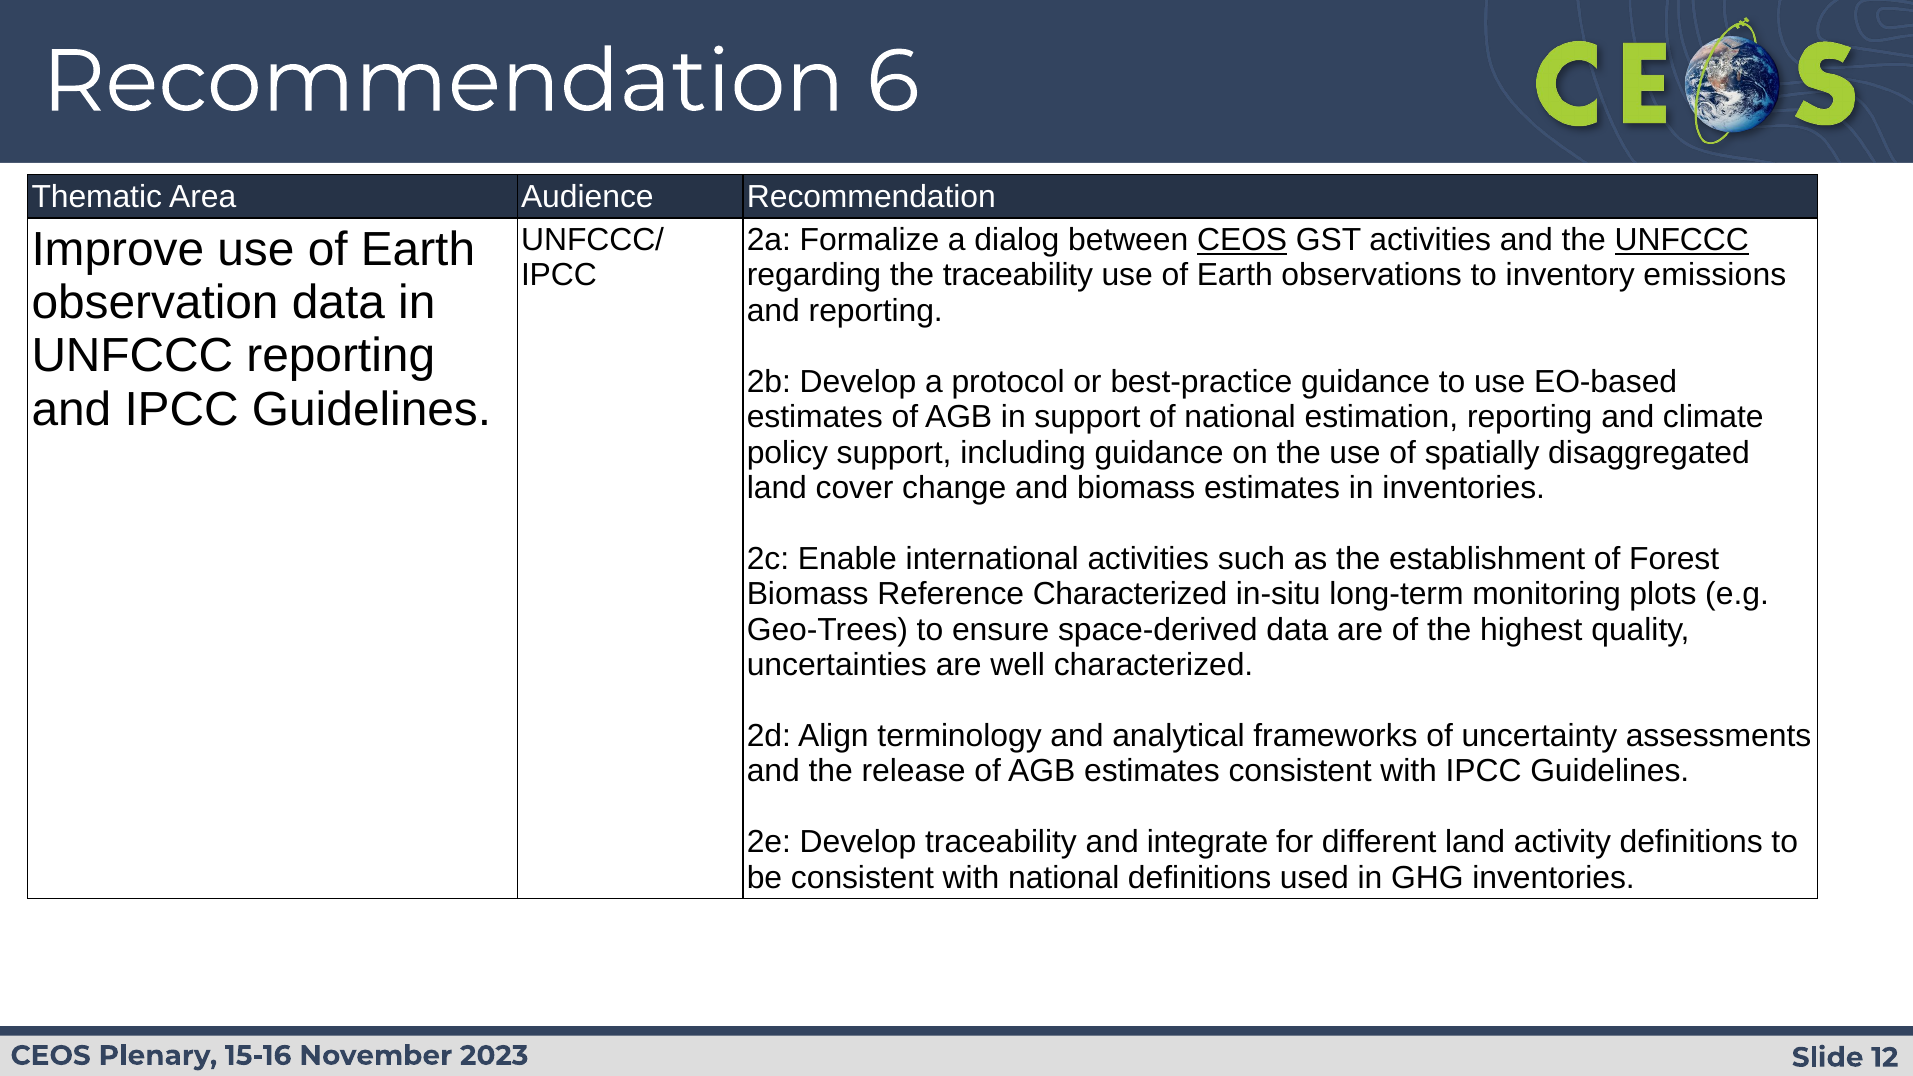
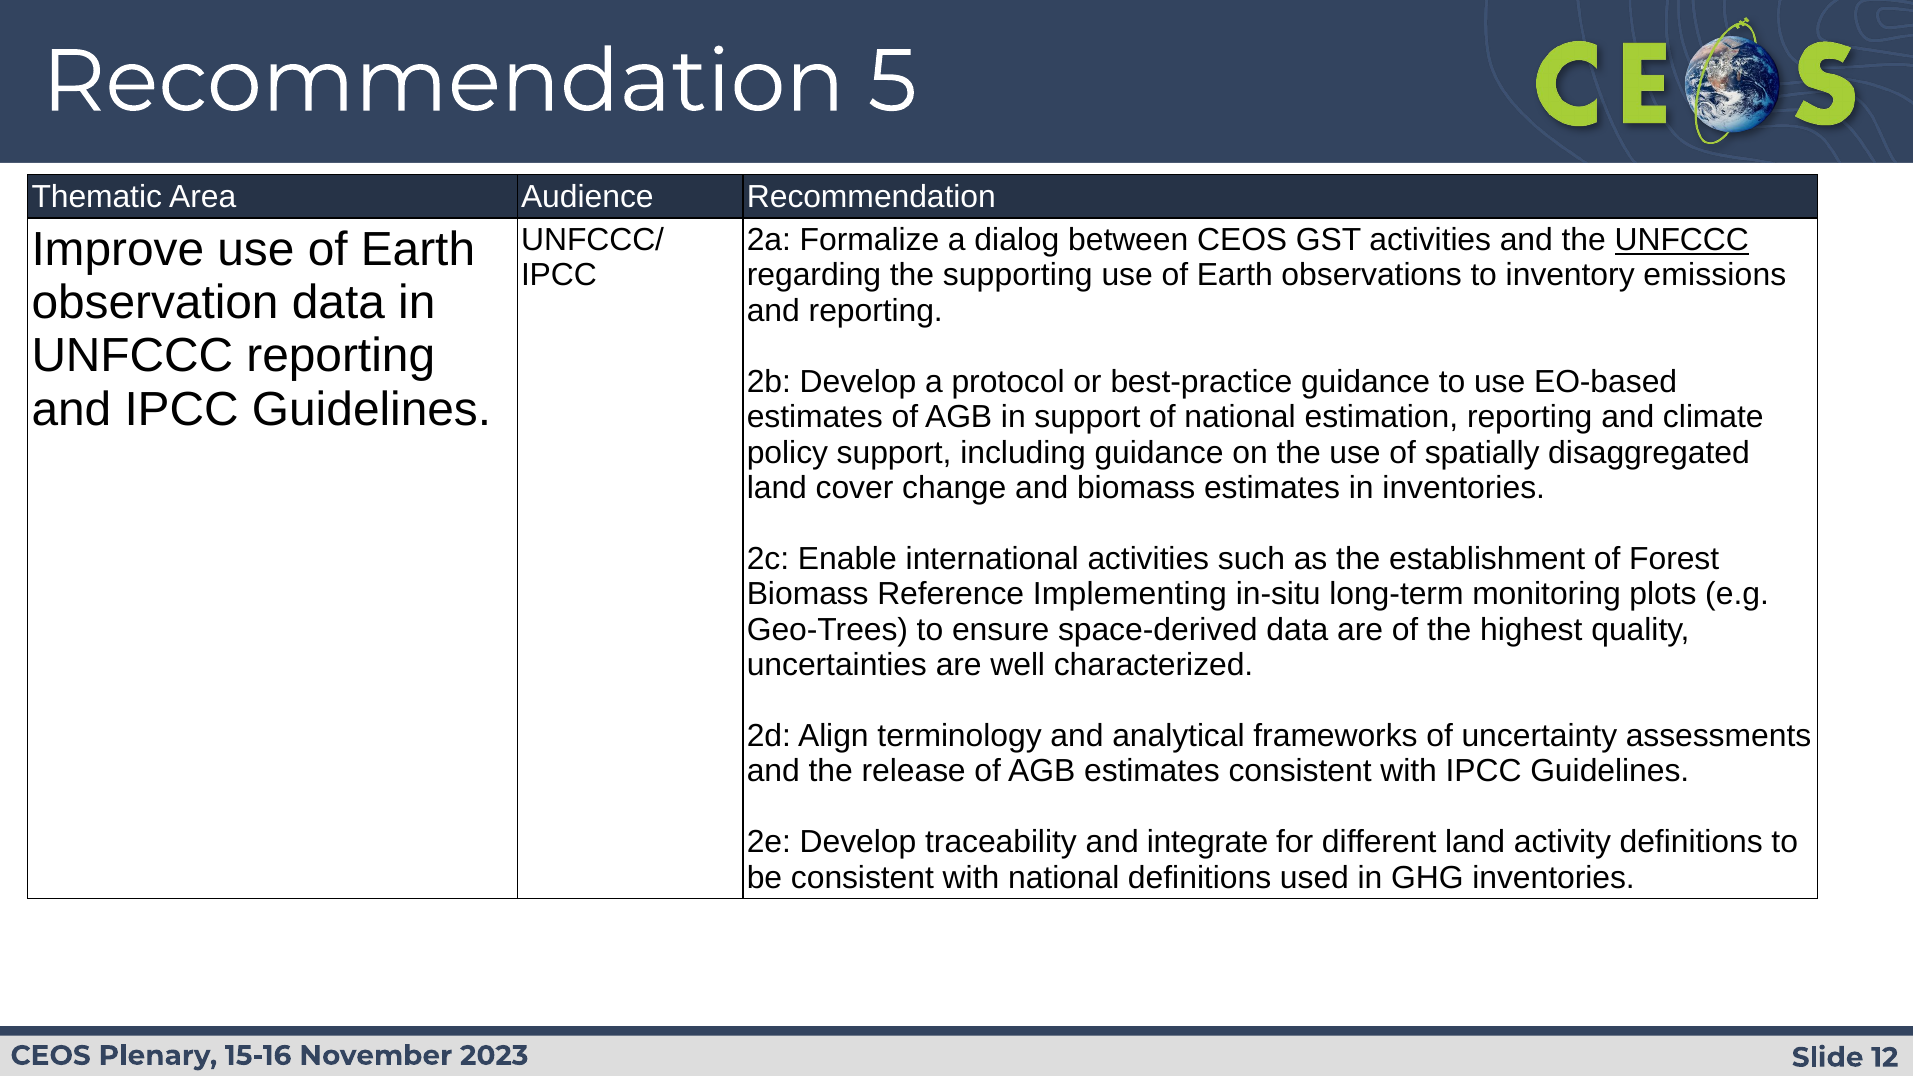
6: 6 -> 5 (893, 82)
CEOS underline: present -> none (1242, 240)
the traceability: traceability -> supporting (1018, 275)
Reference Characterized: Characterized -> Implementing (1130, 594)
